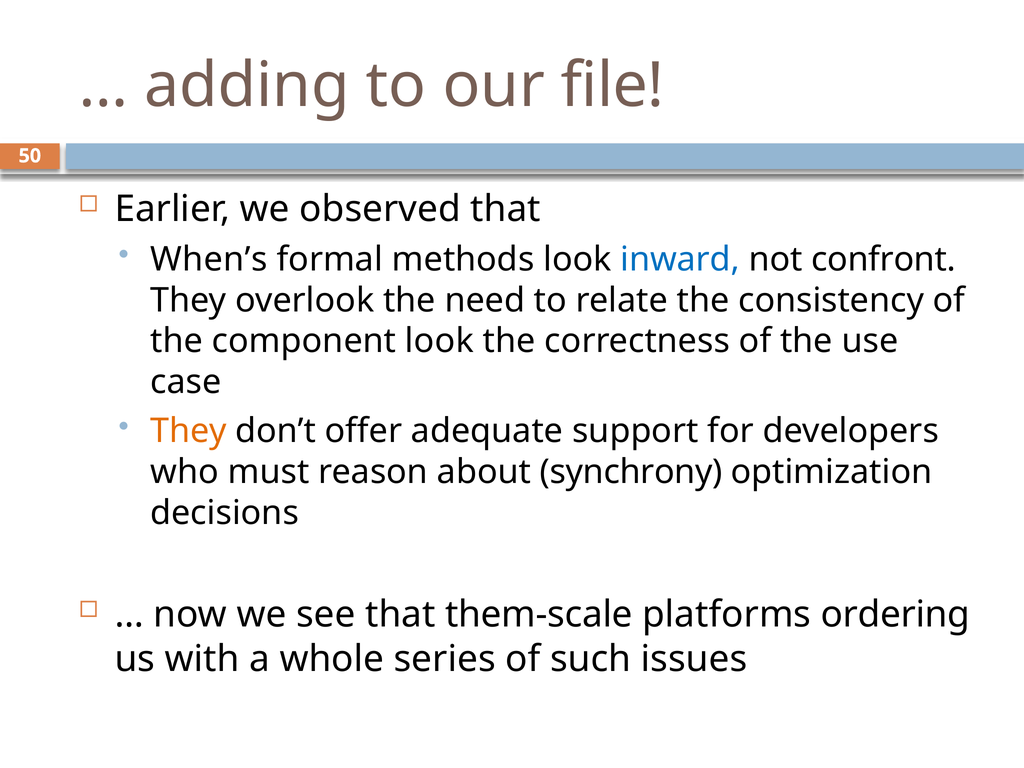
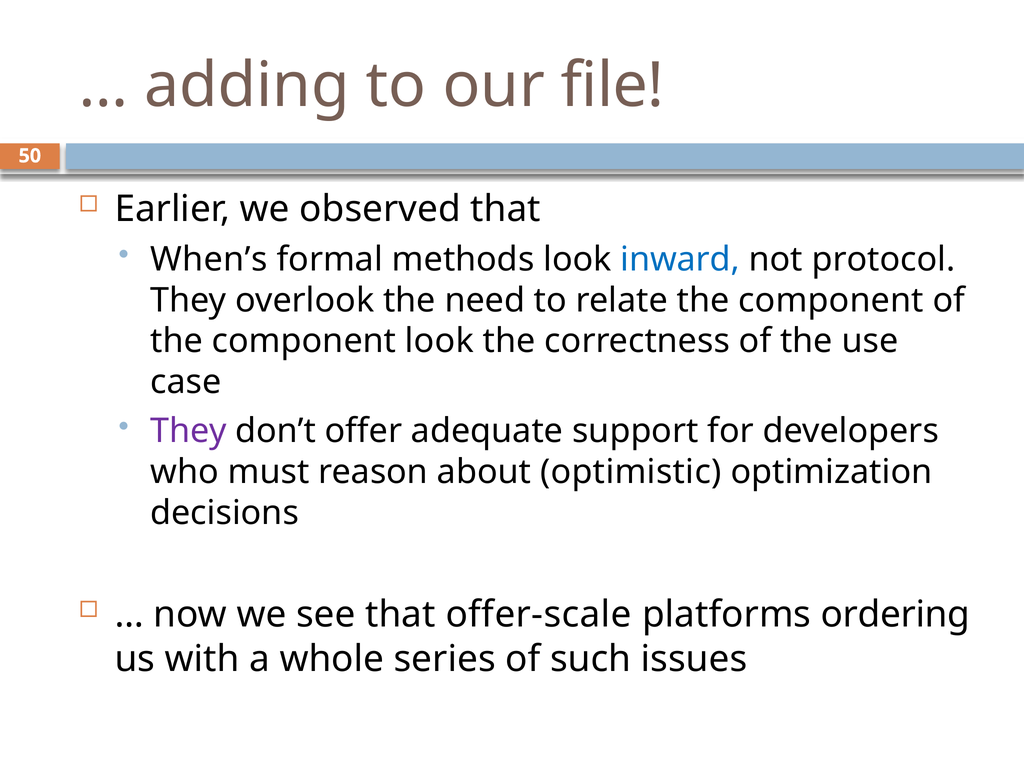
confront: confront -> protocol (883, 259)
relate the consistency: consistency -> component (831, 300)
They colour: orange -> purple (188, 431)
synchrony: synchrony -> optimistic (631, 472)
them-scale: them-scale -> offer-scale (539, 614)
